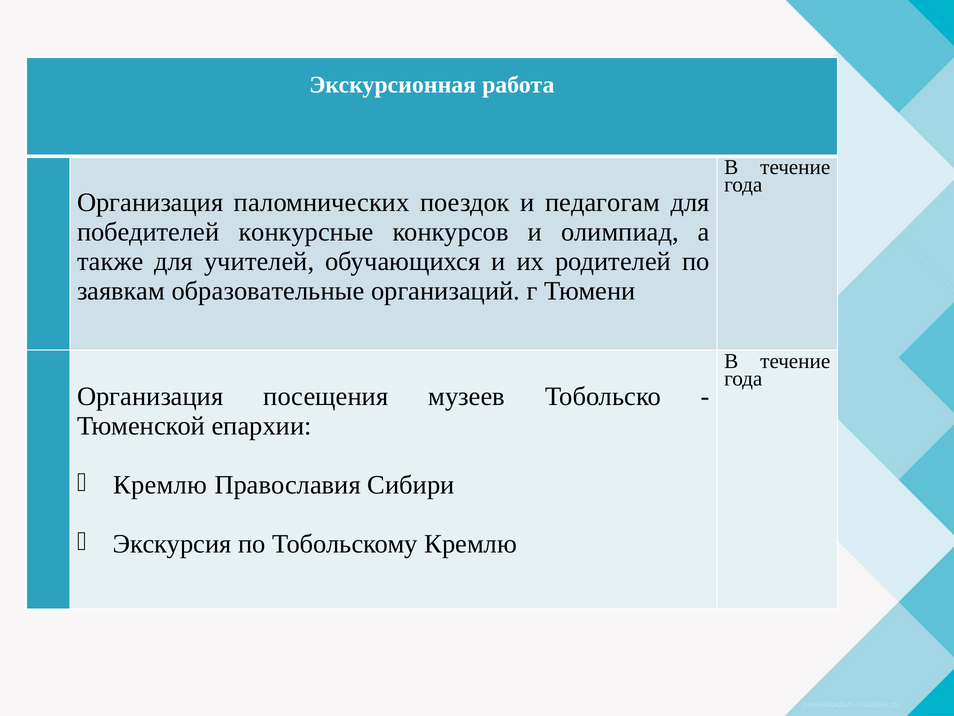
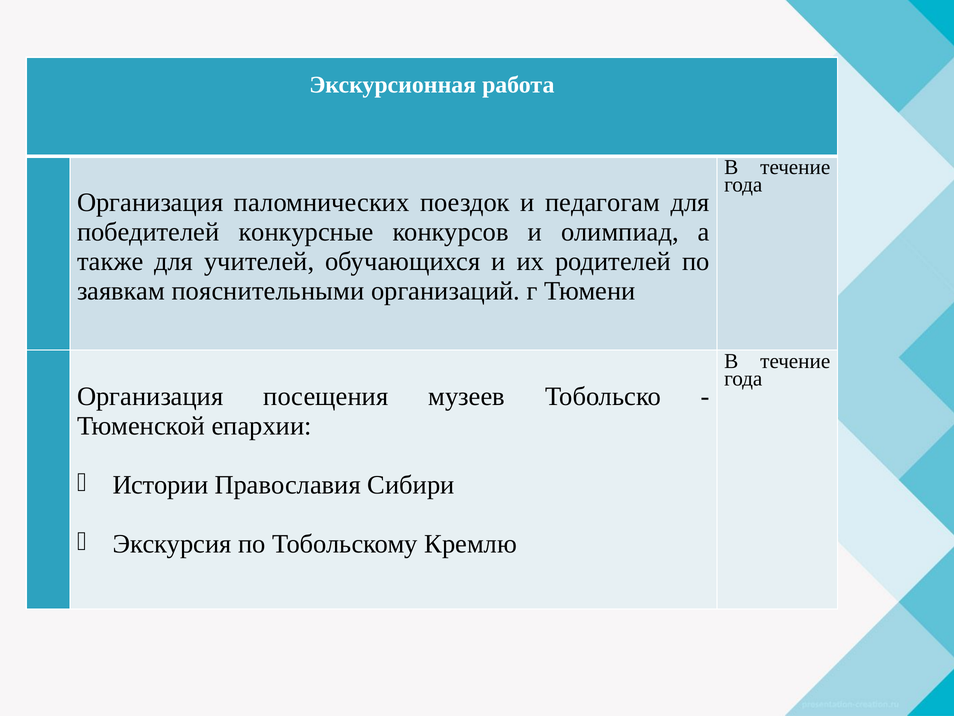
образовательные: образовательные -> пояснительными (268, 291)
Кремлю: Кремлю -> Истории (160, 485)
